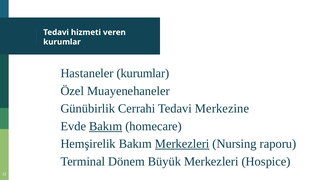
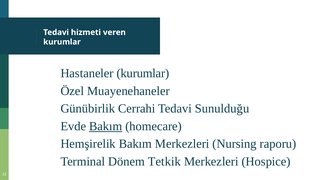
Merkezine: Merkezine -> Sunulduğu (222, 109)
Merkezleri underline: present -> none (182, 144)
Büyük: Büyük -> Tetkik (164, 161)
